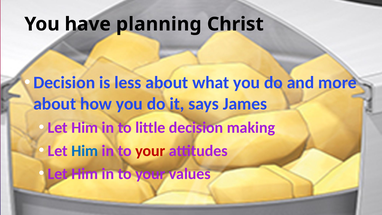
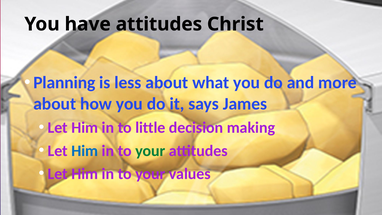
have planning: planning -> attitudes (159, 24)
Decision: Decision -> Planning (64, 83)
your colour: red -> green (150, 151)
